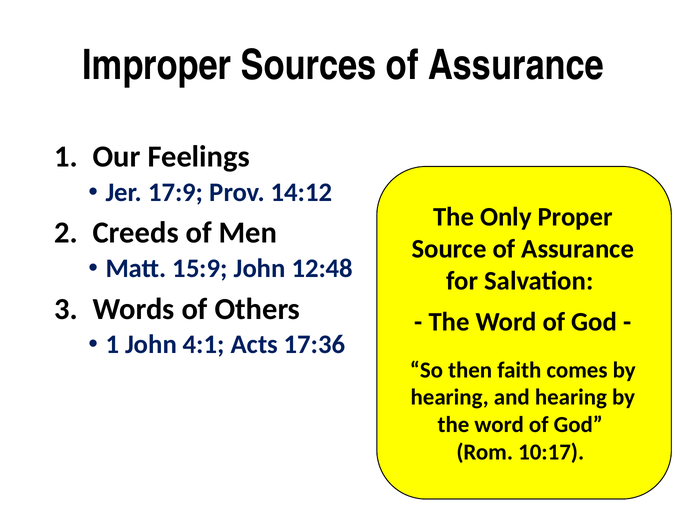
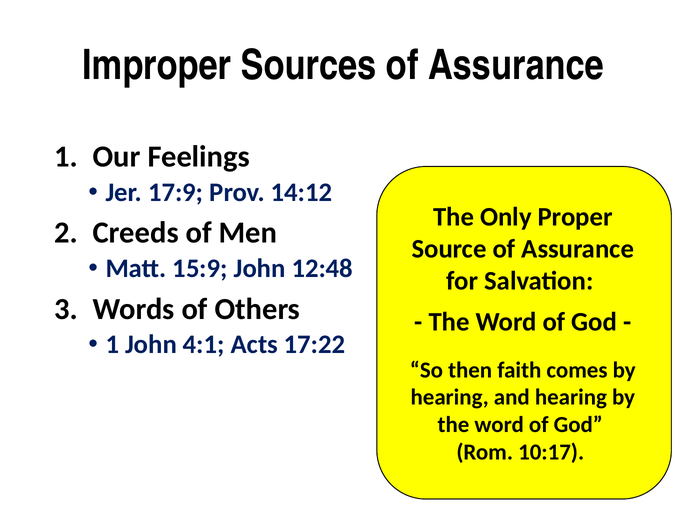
17:36: 17:36 -> 17:22 (315, 345)
